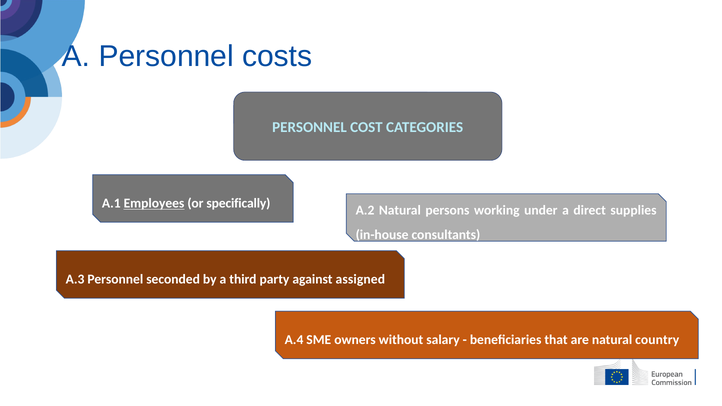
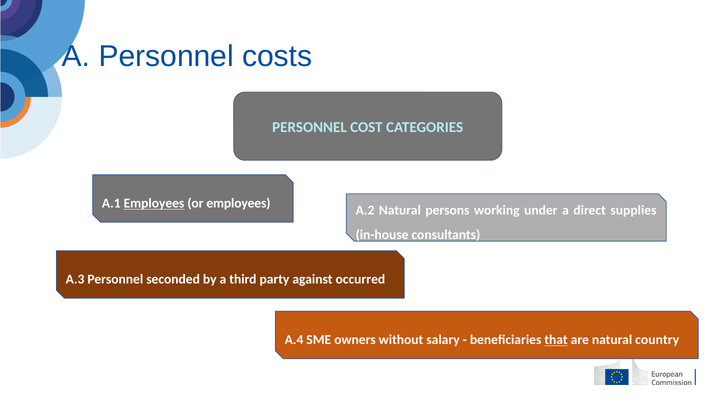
or specifically: specifically -> employees (238, 204)
assigned: assigned -> occurred (360, 280)
that underline: none -> present (556, 340)
